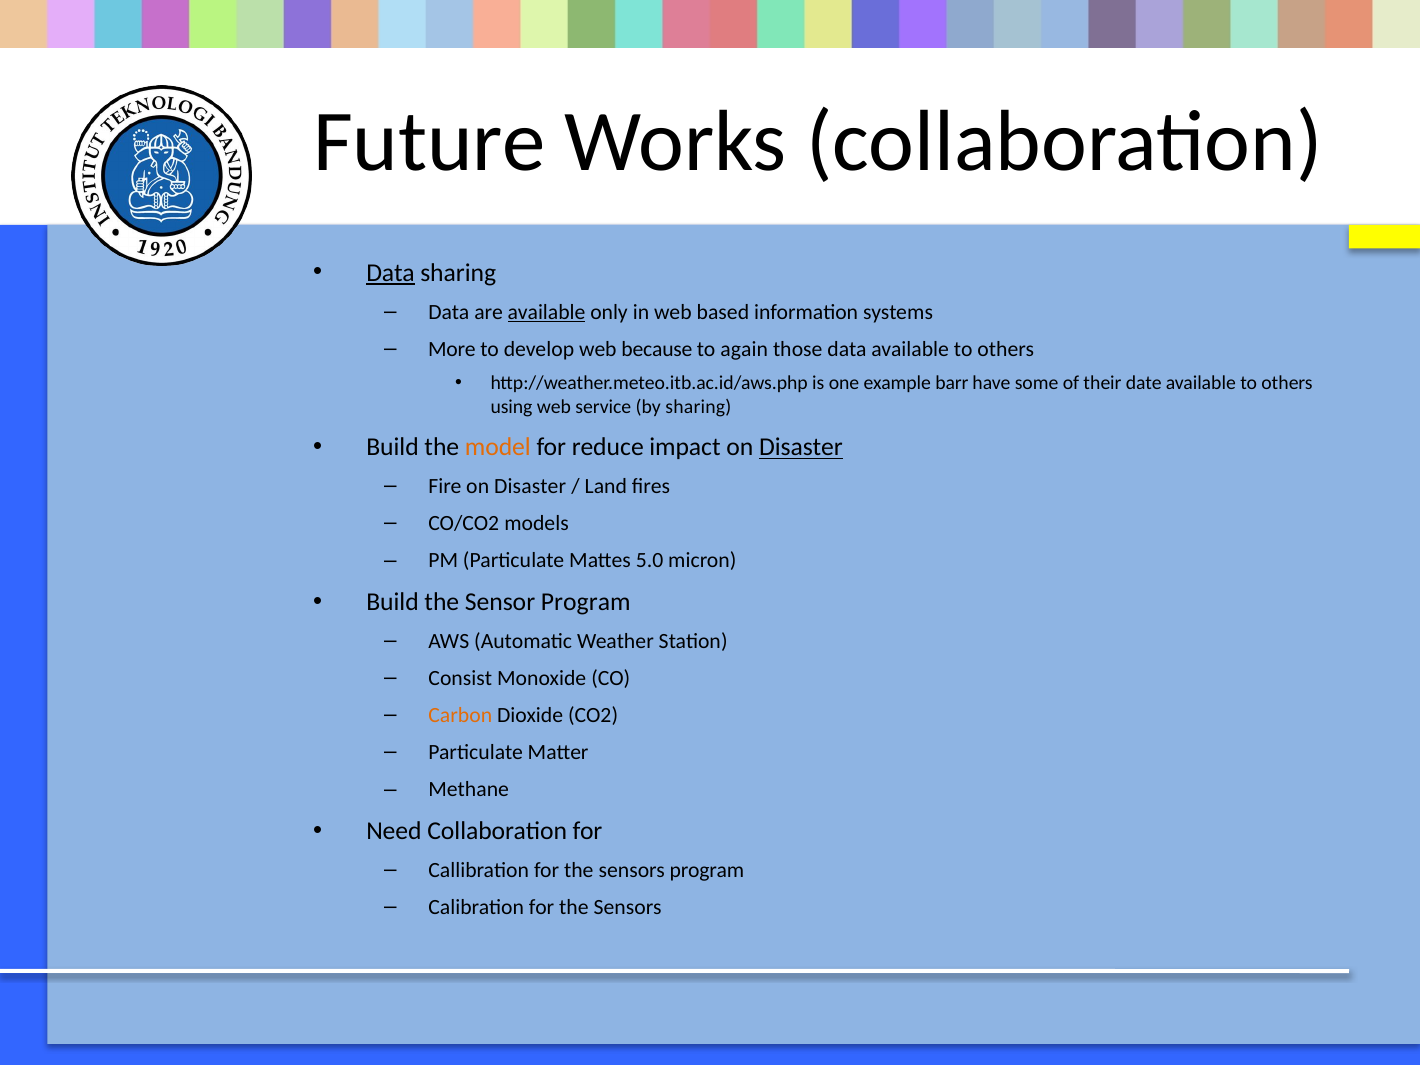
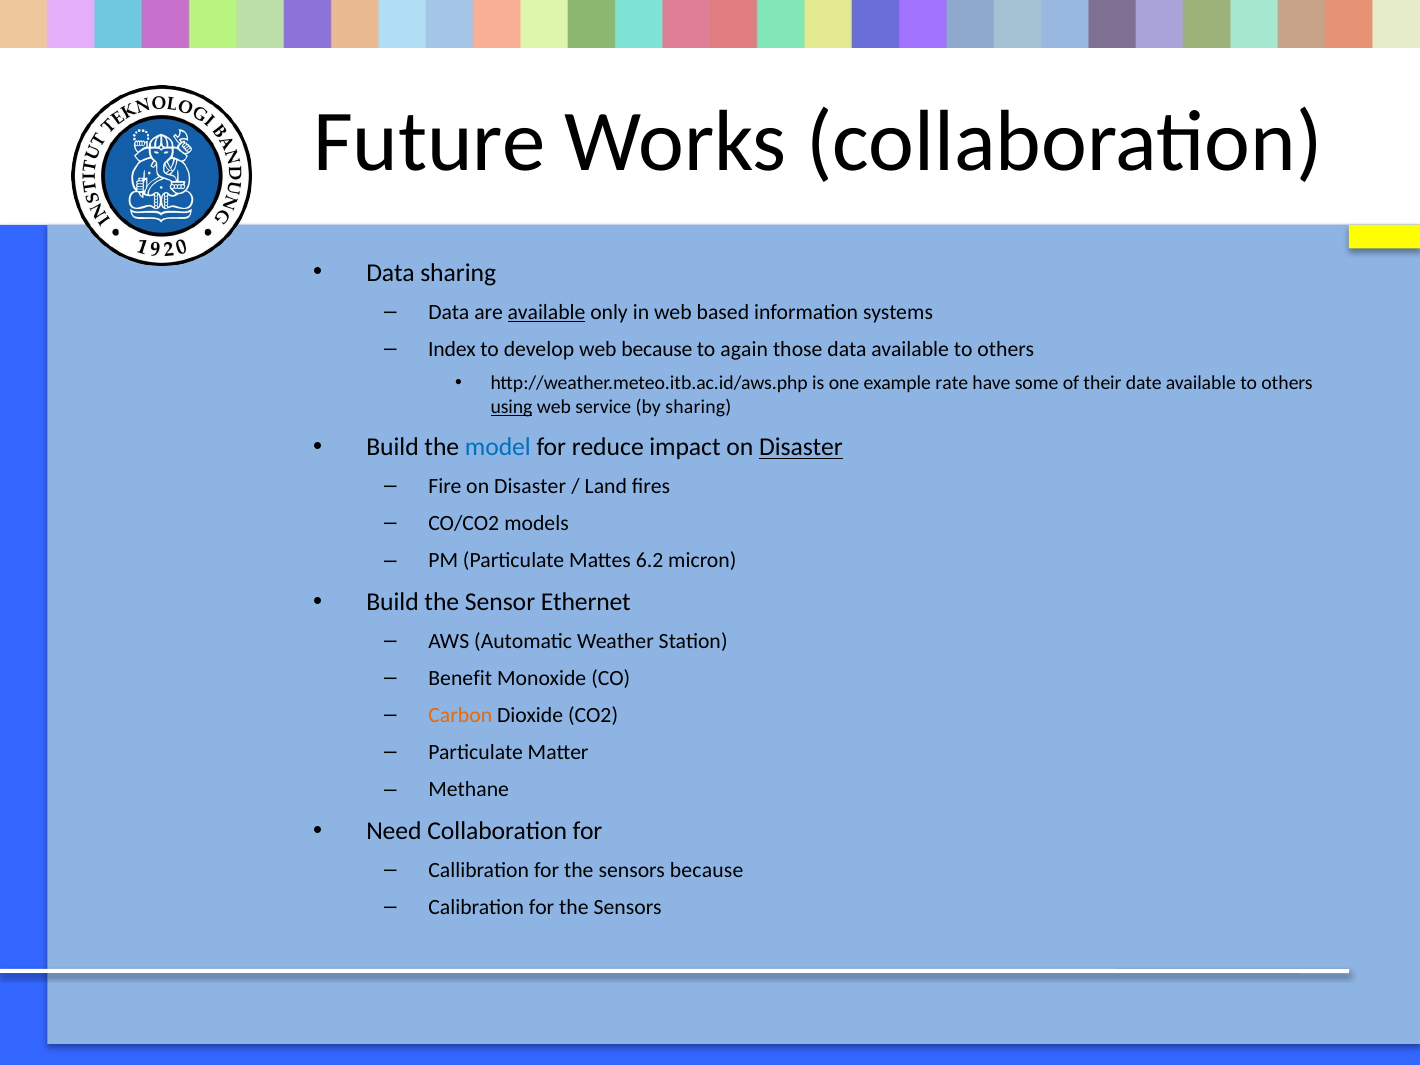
Data underline: present -> none (391, 273)
More: More -> Index (452, 349)
barr: barr -> rate (952, 383)
using underline: none -> present (512, 407)
model colour: orange -> blue (498, 447)
5.0: 5.0 -> 6.2 (650, 561)
Sensor Program: Program -> Ethernet (586, 602)
Consist: Consist -> Benefit (460, 678)
sensors program: program -> because (707, 870)
